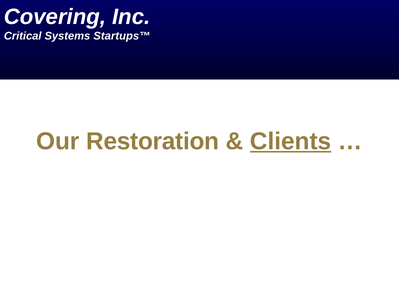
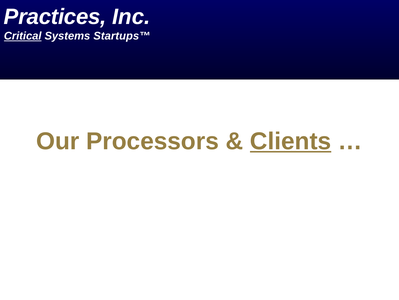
Covering: Covering -> Practices (55, 17)
Critical underline: none -> present (23, 36)
Restoration: Restoration -> Processors (153, 141)
